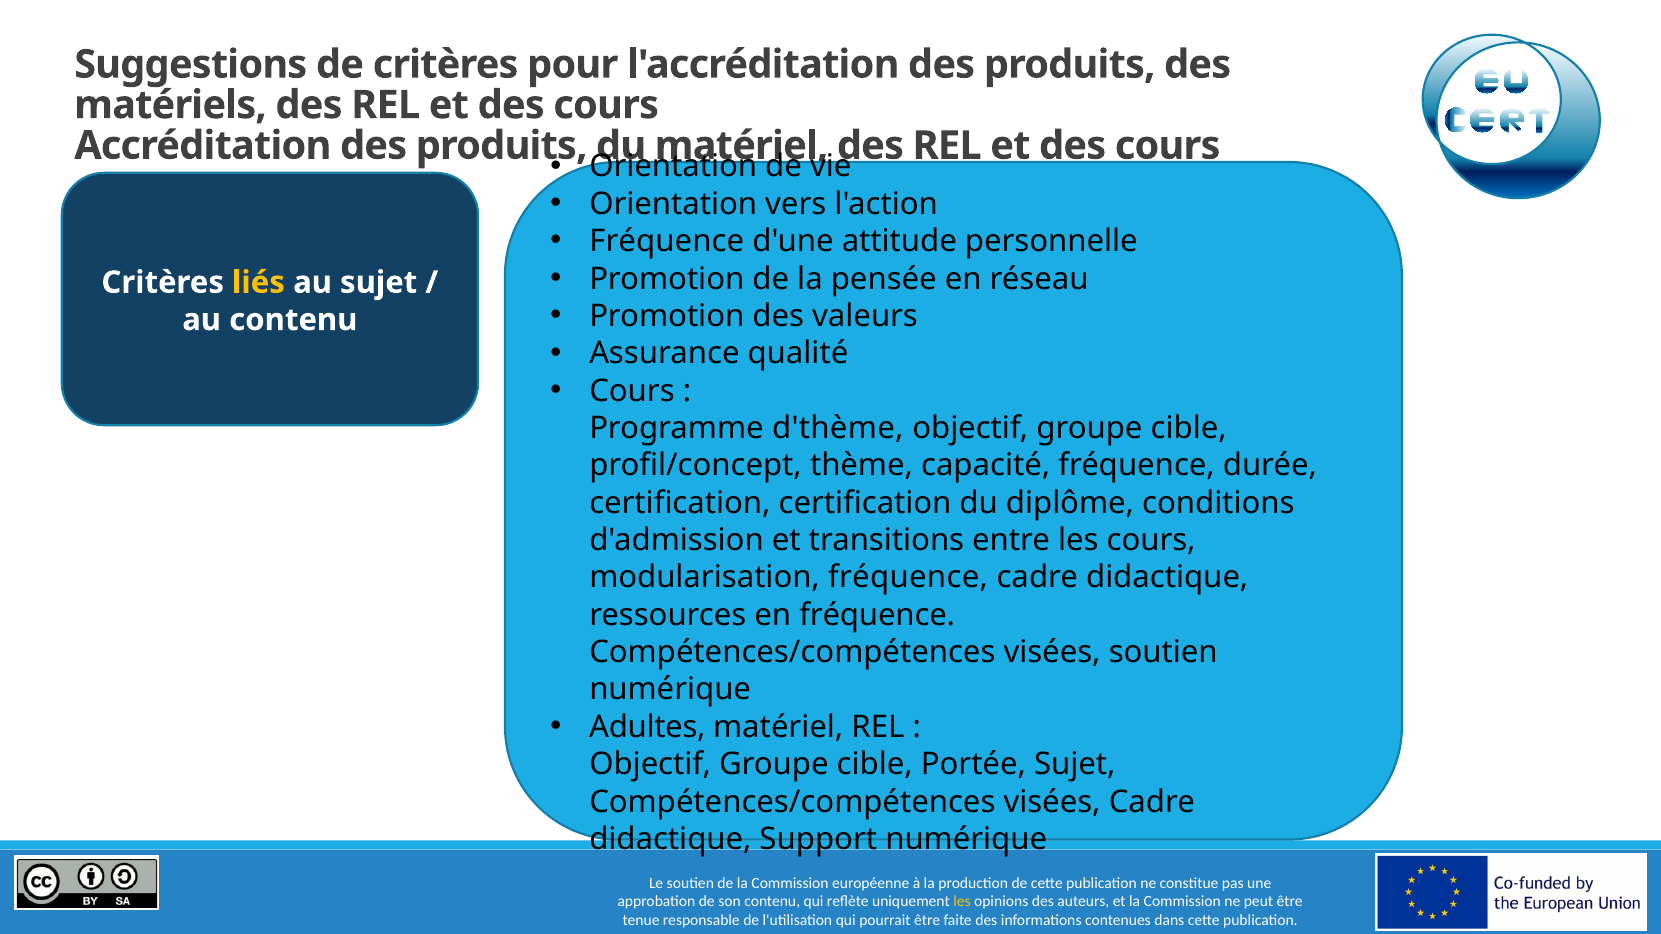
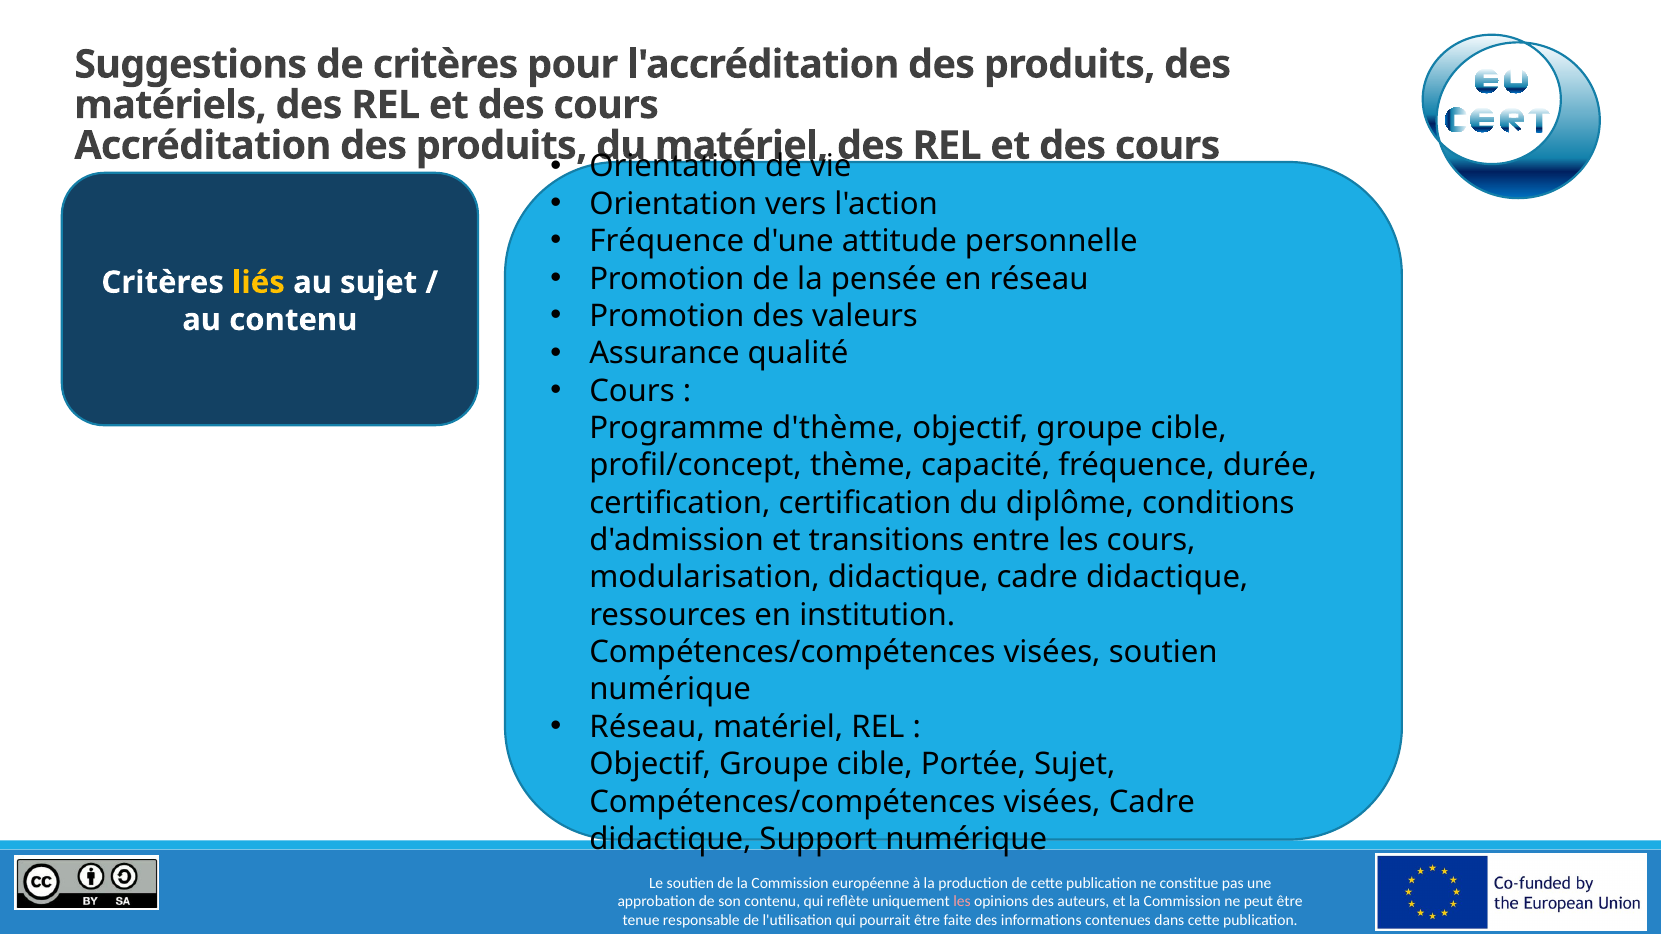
modularisation fréquence: fréquence -> didactique (908, 578)
en fréquence: fréquence -> institution (877, 615)
Adultes: Adultes -> Réseau (647, 727)
les colour: yellow -> pink (962, 902)
